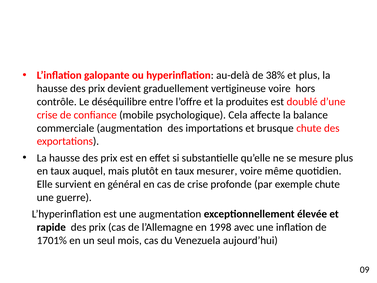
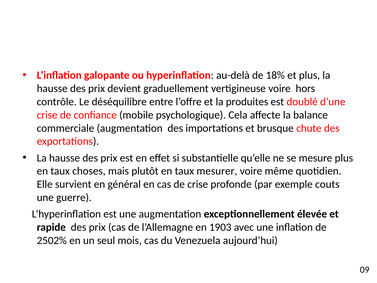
38%: 38% -> 18% (275, 75)
auquel: auquel -> choses (89, 171)
exemple chute: chute -> couts (327, 184)
1998: 1998 -> 1903 (220, 227)
1701%: 1701% -> 2502% (52, 240)
